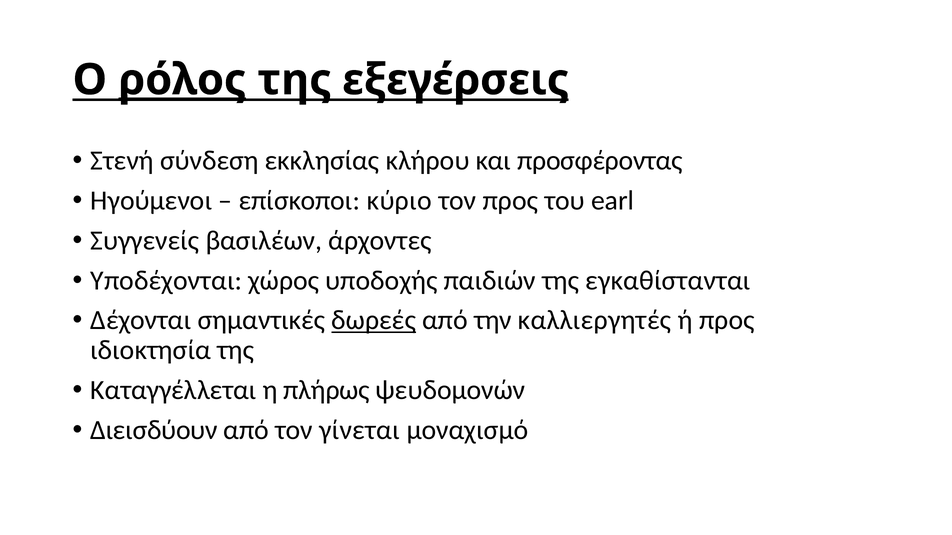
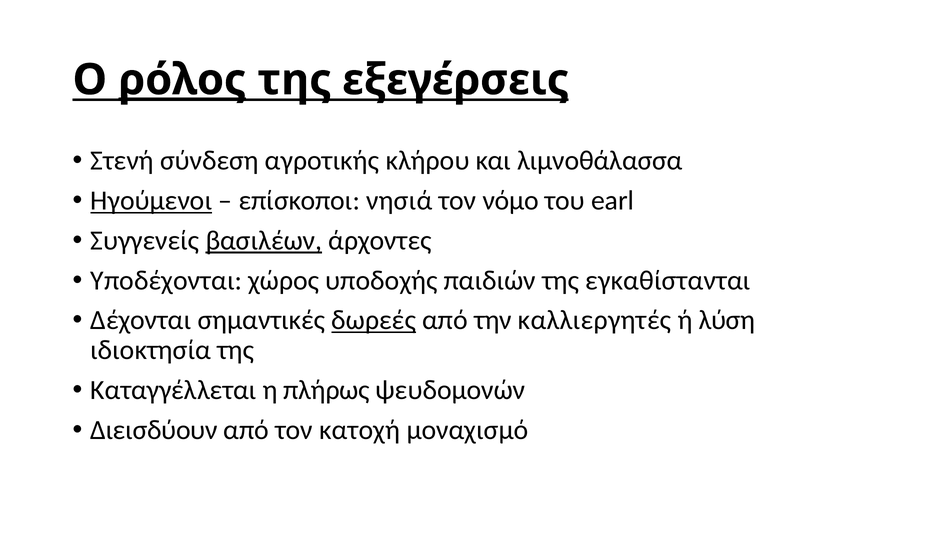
εκκλησίας: εκκλησίας -> αγροτικής (322, 161)
προσφέροντας: προσφέροντας -> λιμνοθάλασσα (600, 161)
Ηγούμενοι underline: none -> present (151, 201)
κύριο: κύριο -> νησιά (399, 201)
τον προς: προς -> νόμο (511, 201)
βασιλέων underline: none -> present (264, 241)
ή προς: προς -> λύση (727, 321)
γίνεται: γίνεται -> κατοχή (360, 430)
